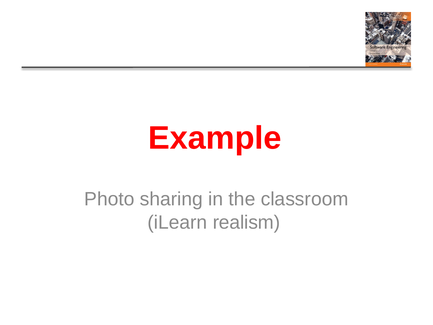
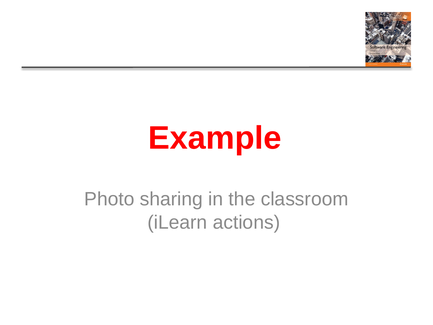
realism: realism -> actions (246, 222)
